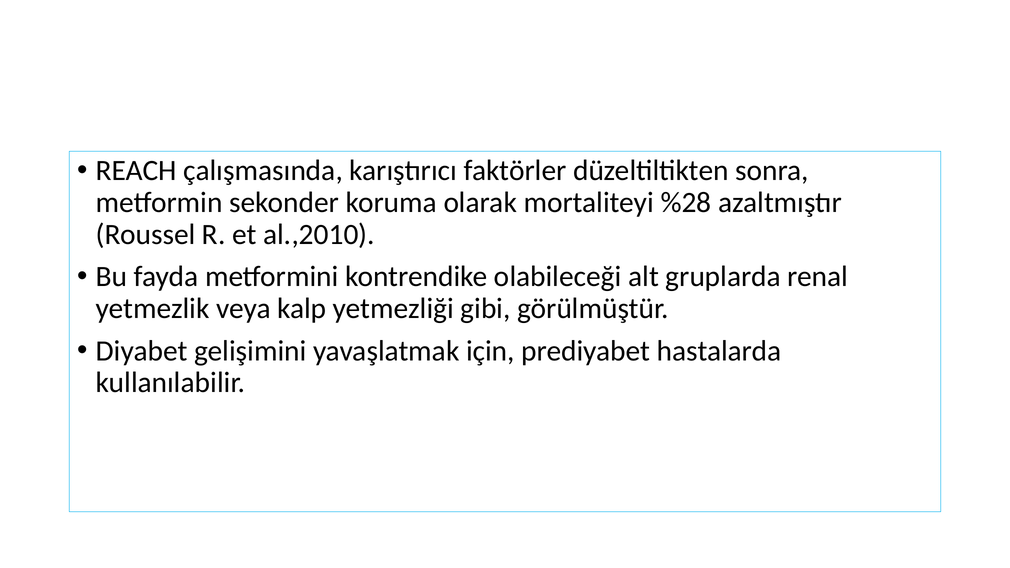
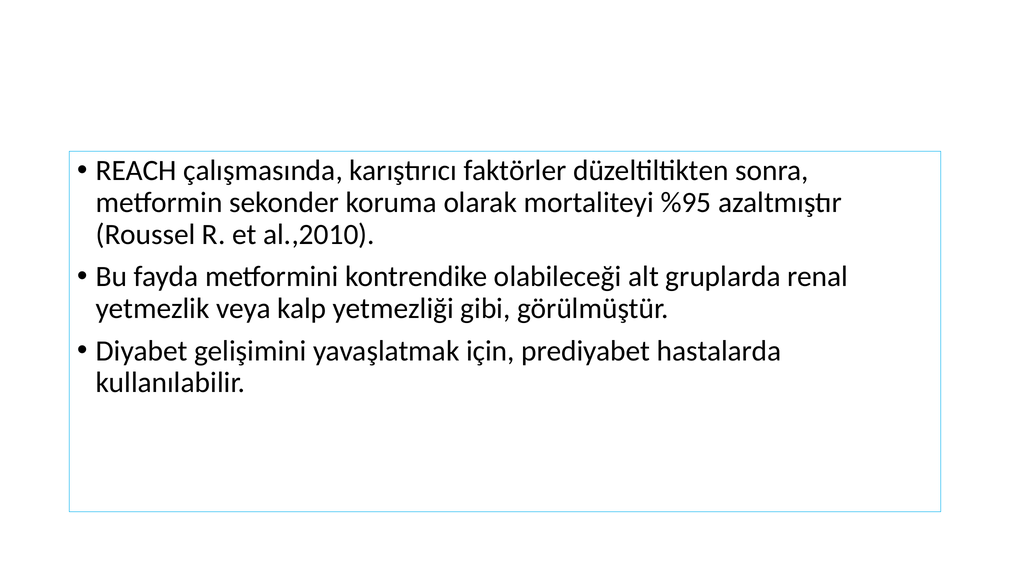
%28: %28 -> %95 (686, 203)
